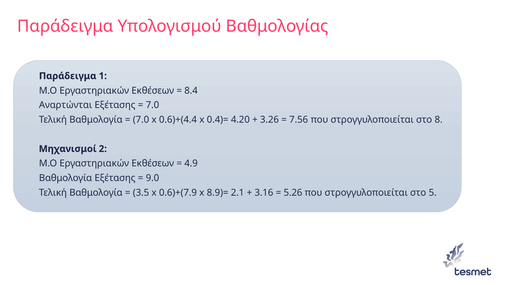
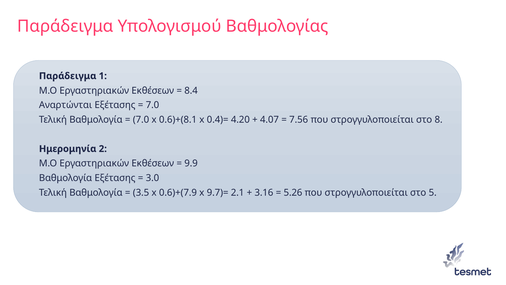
0.6)+(4.4: 0.6)+(4.4 -> 0.6)+(8.1 (178, 120)
3.26: 3.26 -> 4.07 (269, 120)
Μηχανισμοί: Μηχανισμοί -> Ημερομηνία (68, 149)
4.9: 4.9 -> 9.9 (191, 163)
9.0: 9.0 -> 3.0 (152, 178)
8.9)=: 8.9)= -> 9.7)= (218, 192)
